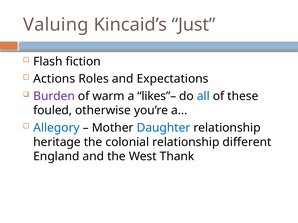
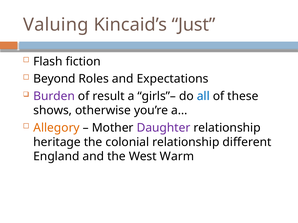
Actions: Actions -> Beyond (54, 79)
warm: warm -> result (109, 96)
likes”–: likes”– -> girls”– (157, 96)
fouled: fouled -> shows (53, 111)
Allegory colour: blue -> orange (57, 128)
Daughter colour: blue -> purple (164, 128)
Thank: Thank -> Warm (177, 157)
